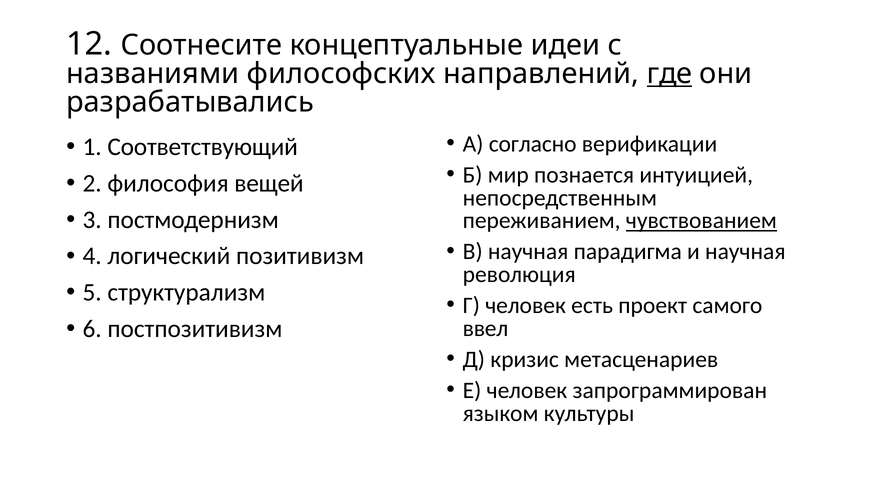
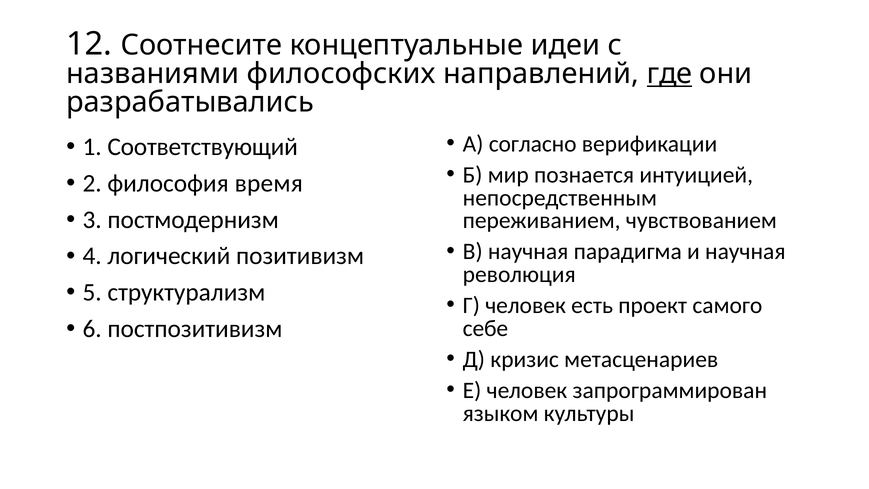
вещей: вещей -> время (269, 183)
чувствованием underline: present -> none (701, 221)
ввел: ввел -> себе (485, 328)
